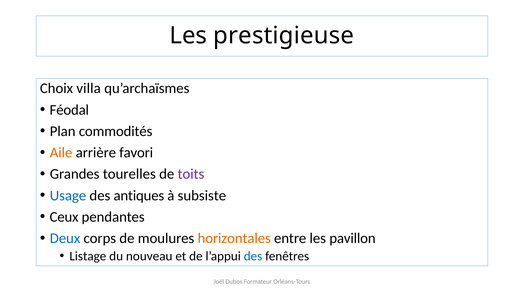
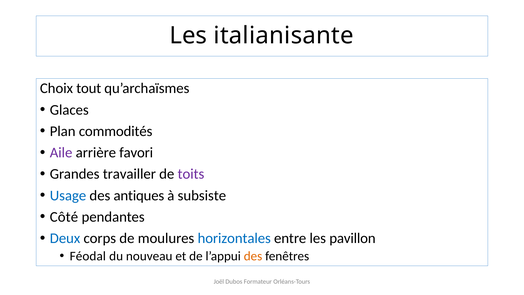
prestigieuse: prestigieuse -> italianisante (284, 36)
villa: villa -> tout (89, 88)
Féodal: Féodal -> Glaces (69, 110)
Aile colour: orange -> purple (61, 153)
tourelles: tourelles -> travailler (129, 174)
Ceux: Ceux -> Côté (64, 217)
horizontales colour: orange -> blue (234, 238)
Listage: Listage -> Féodal (88, 256)
des colour: blue -> orange (253, 256)
